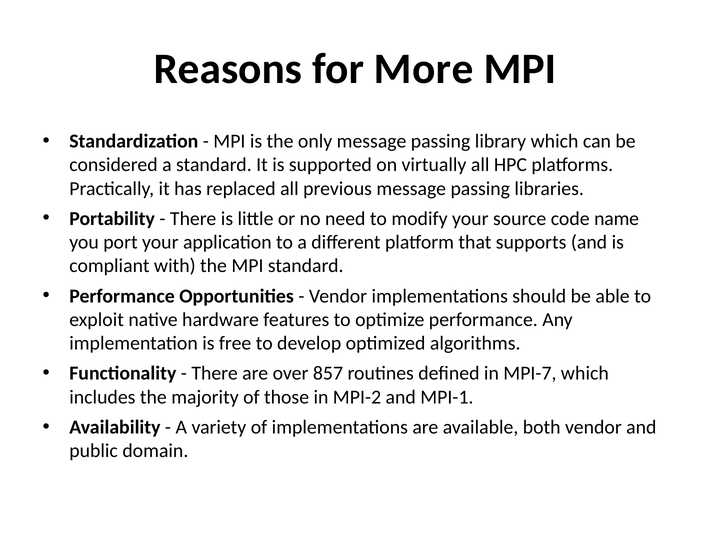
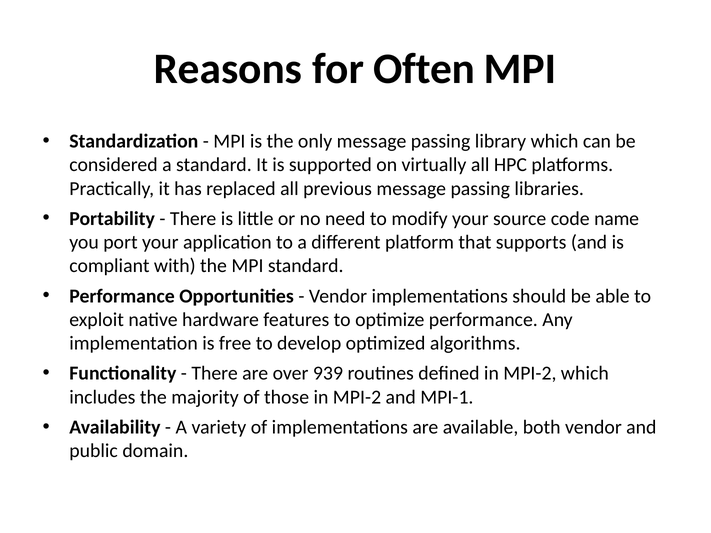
More: More -> Often (424, 69)
857: 857 -> 939 (328, 374)
defined in MPI-7: MPI-7 -> MPI-2 (530, 374)
